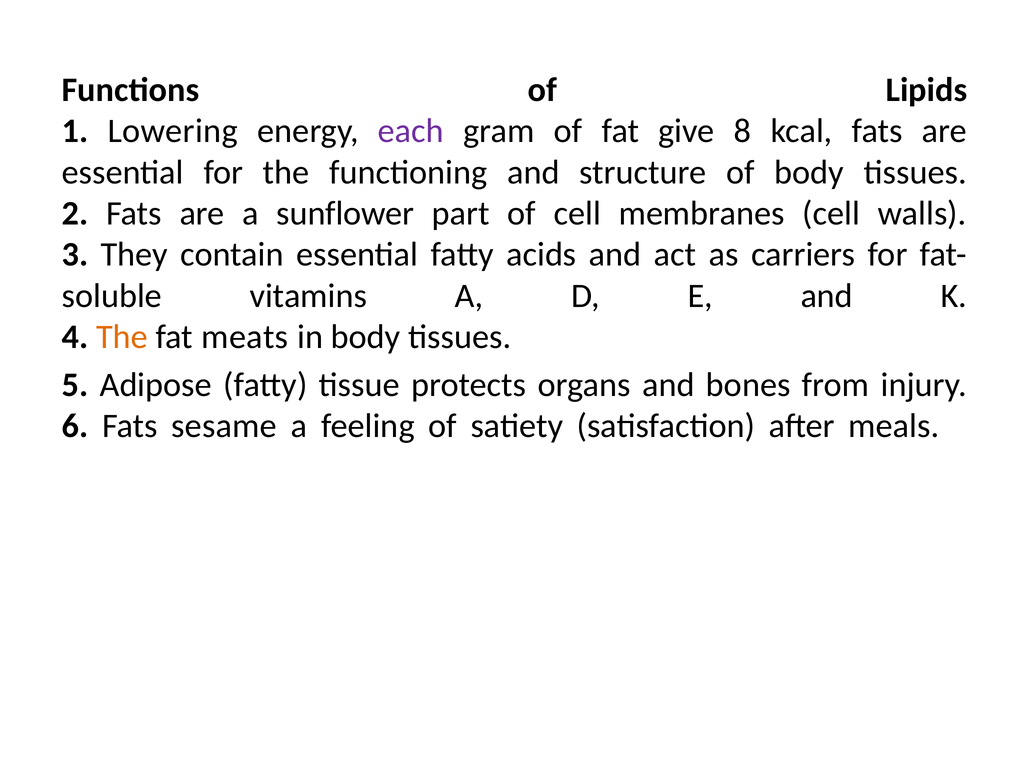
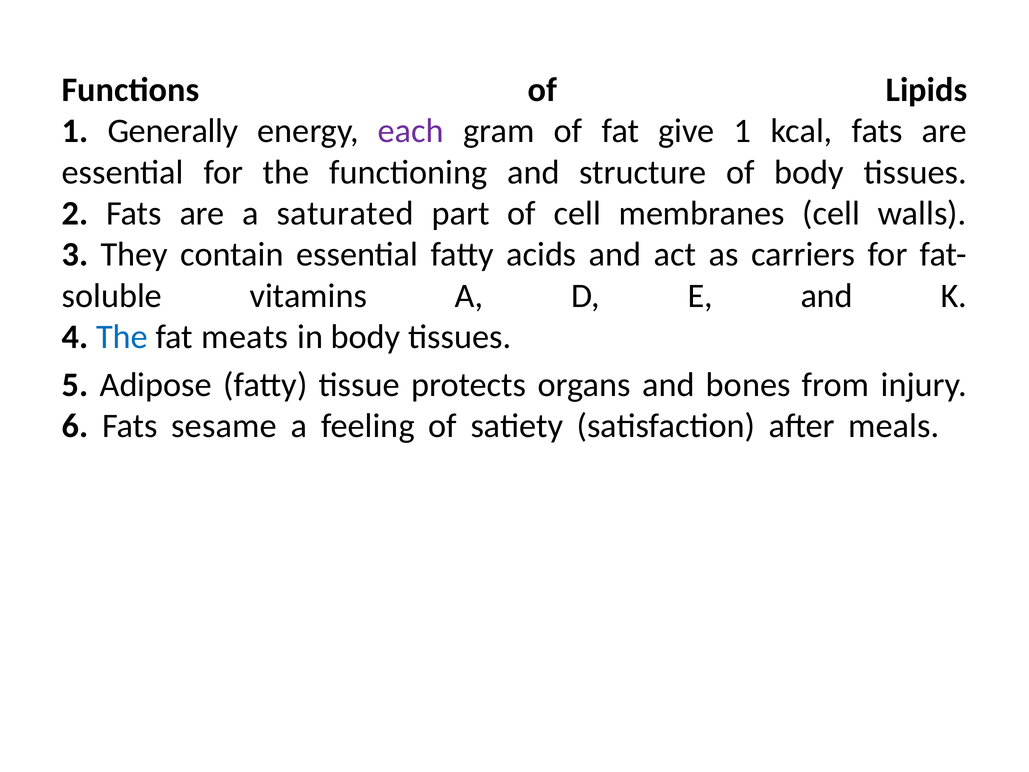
Lowering: Lowering -> Generally (173, 131)
give 8: 8 -> 1 (742, 131)
sunflower: sunflower -> saturated (345, 213)
The colour: orange -> blue (122, 337)
